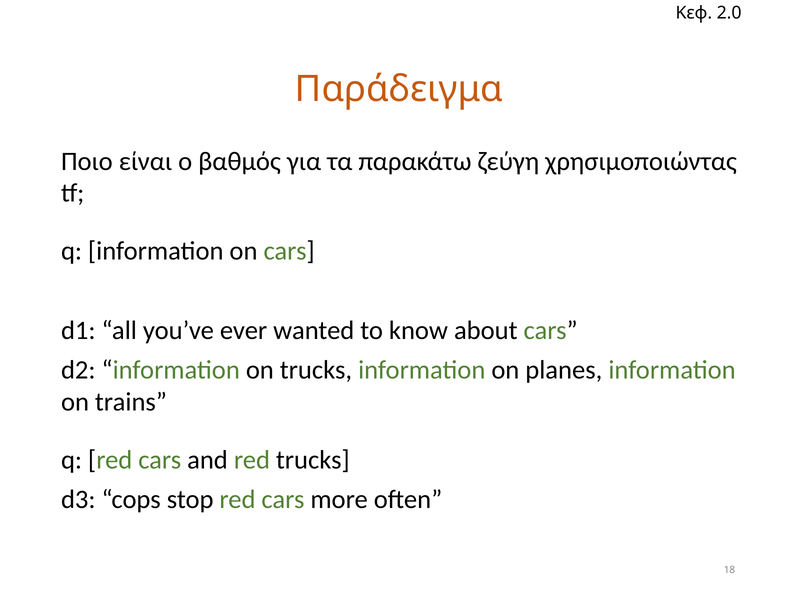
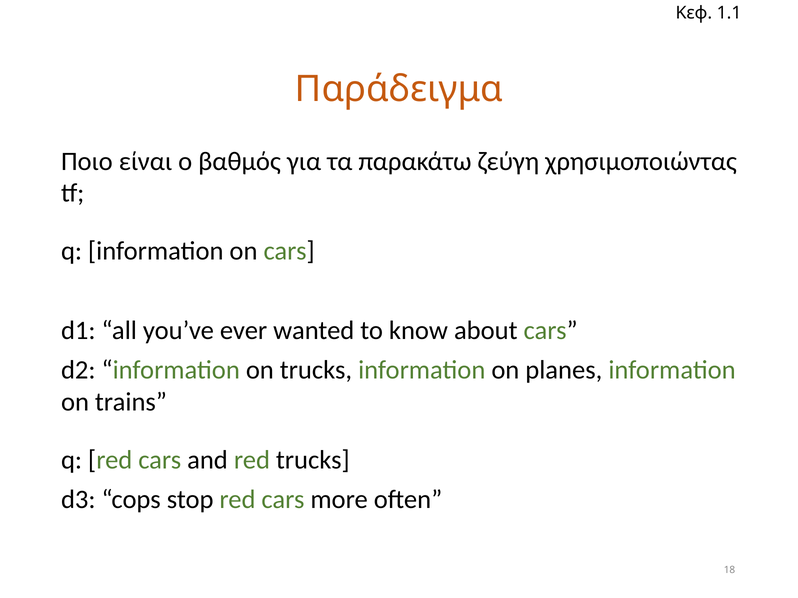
2.0: 2.0 -> 1.1 (729, 13)
